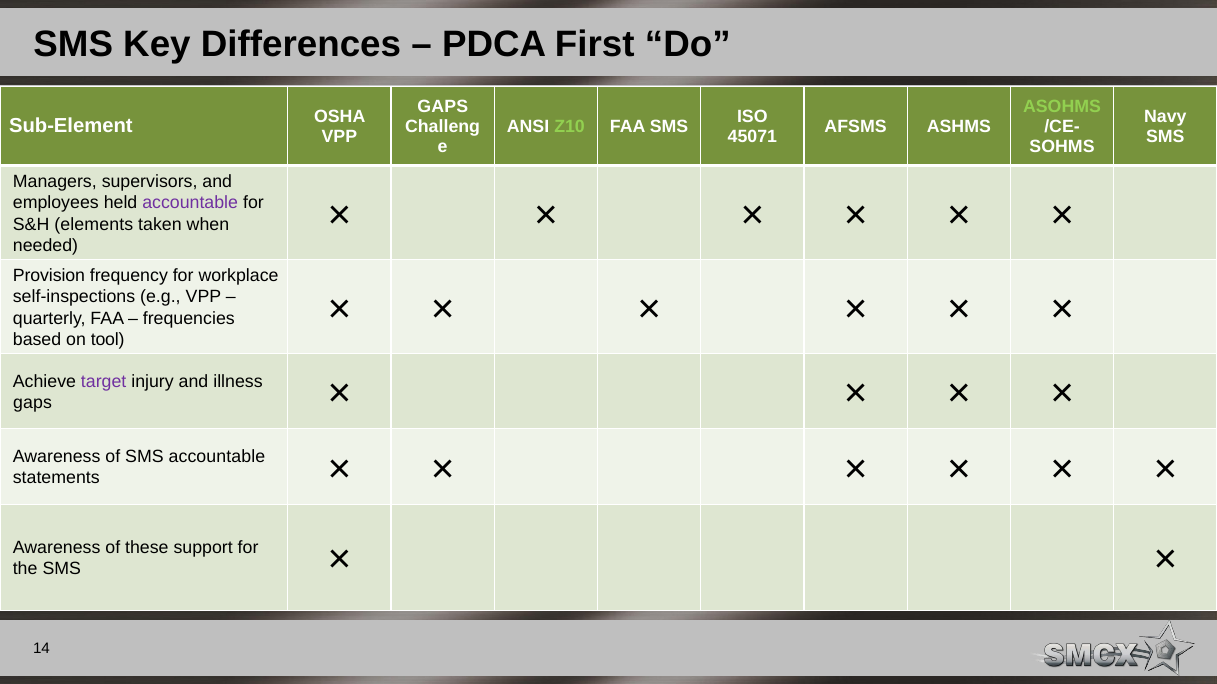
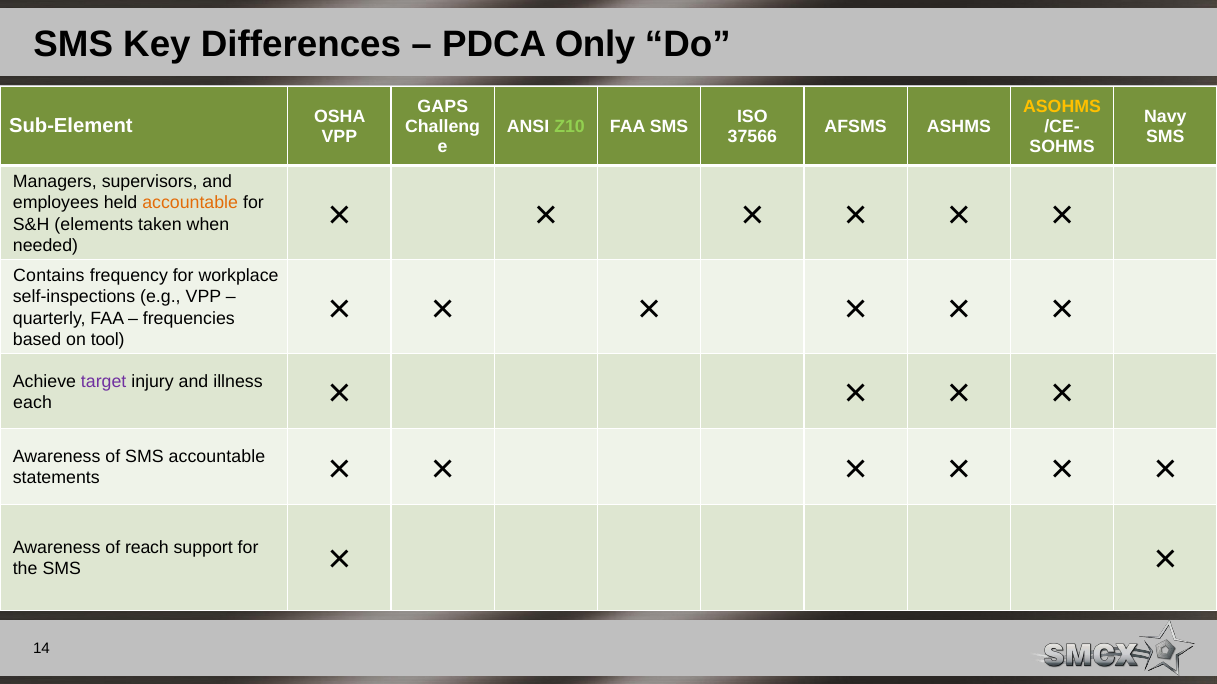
First: First -> Only (595, 44)
ASOHMS colour: light green -> yellow (1062, 106)
45071: 45071 -> 37566 (752, 136)
accountable colour: purple -> orange (190, 203)
Provision: Provision -> Contains (49, 276)
gaps: gaps -> each (33, 403)
these: these -> reach (147, 548)
